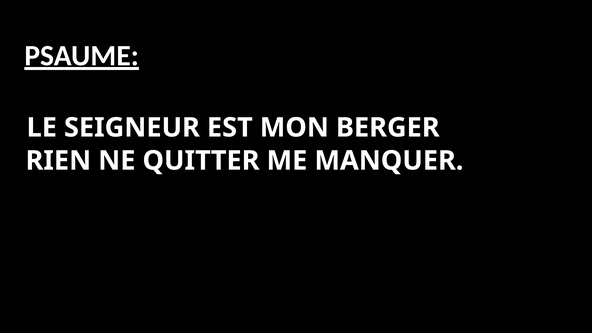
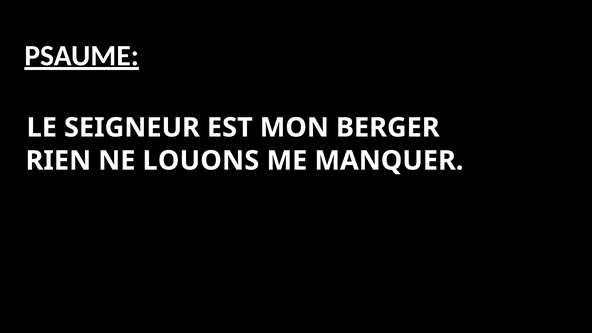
QUITTER: QUITTER -> LOUONS (201, 161)
